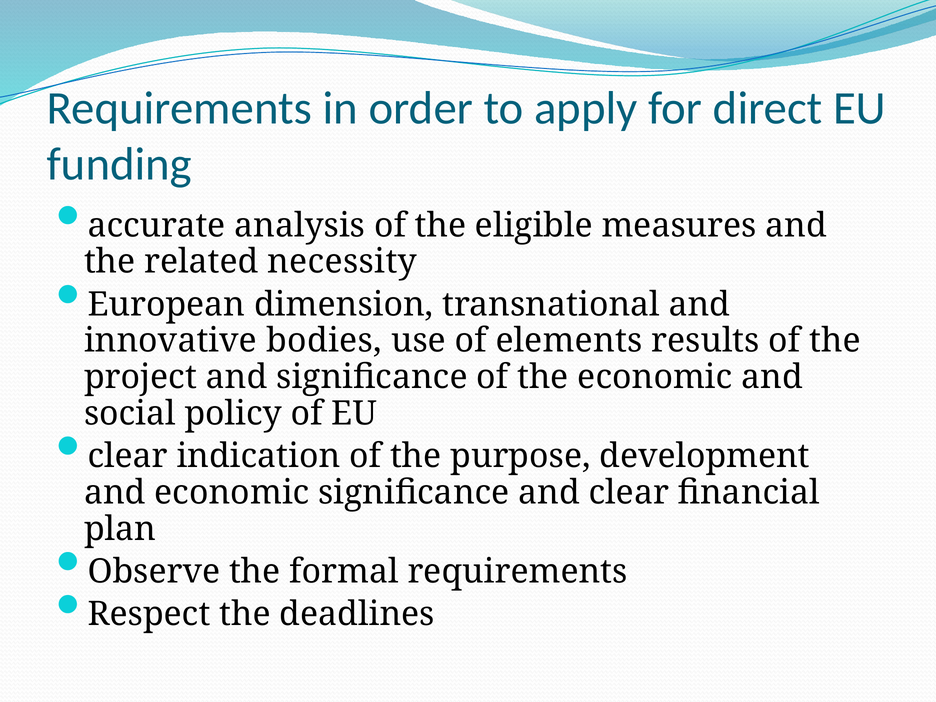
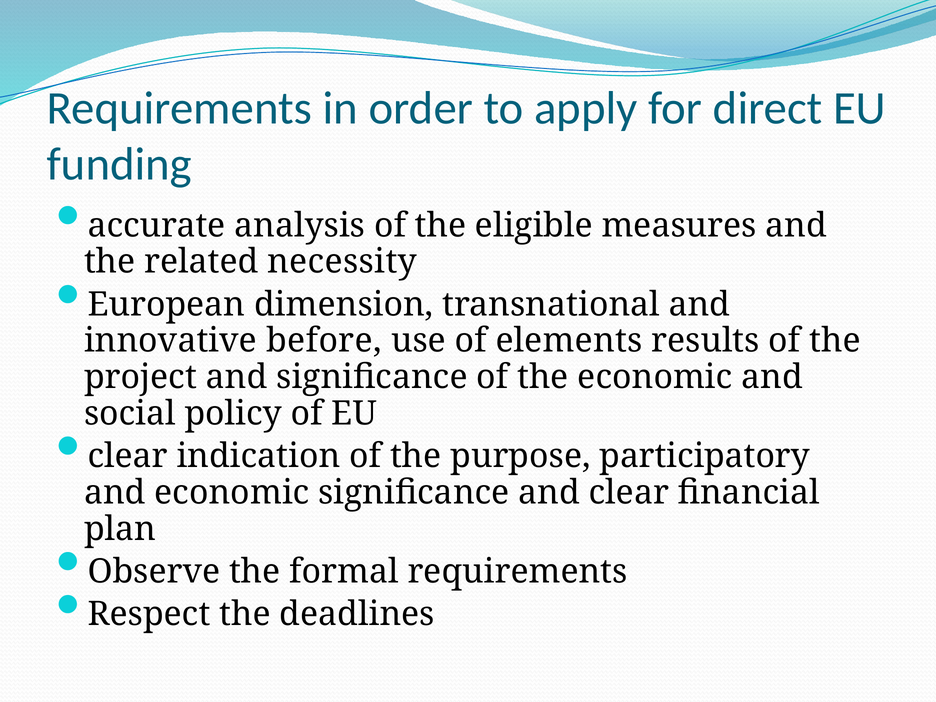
bodies: bodies -> before (324, 341)
development: development -> participatory (705, 456)
